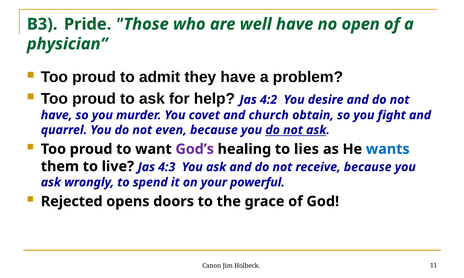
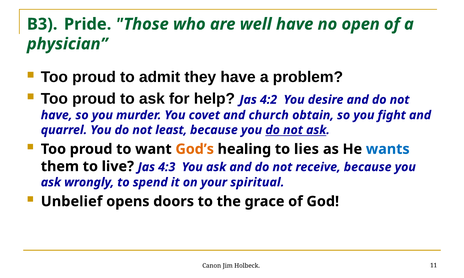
even: even -> least (171, 130)
God’s colour: purple -> orange (195, 149)
powerful: powerful -> spiritual (257, 182)
Rejected: Rejected -> Unbelief (72, 201)
